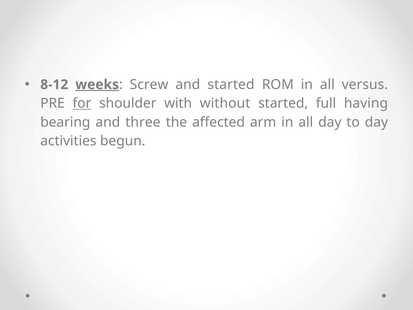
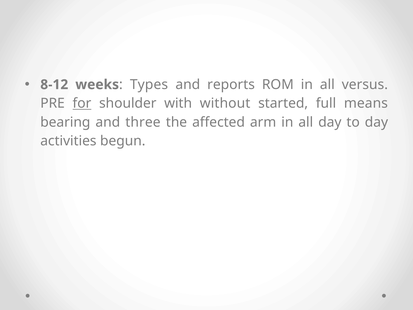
weeks underline: present -> none (97, 85)
Screw: Screw -> Types (149, 85)
and started: started -> reports (231, 85)
having: having -> means (366, 103)
